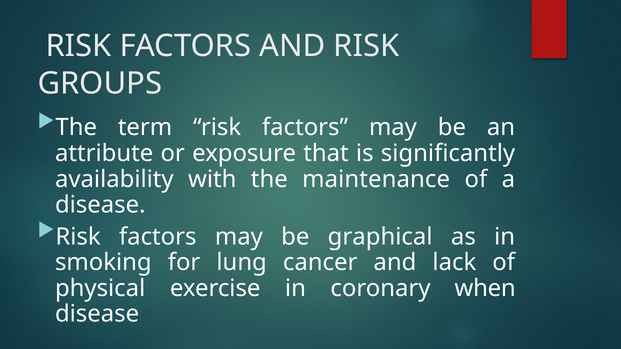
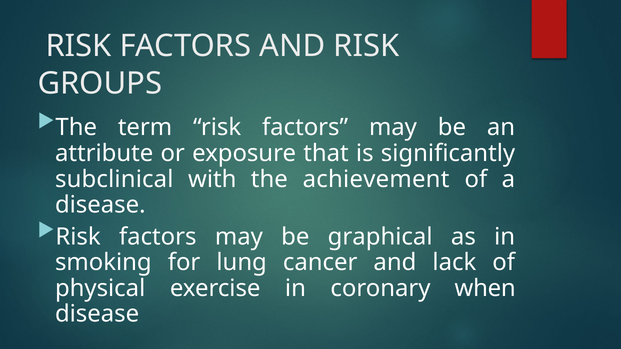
availability: availability -> subclinical (114, 179)
maintenance: maintenance -> achievement (376, 179)
